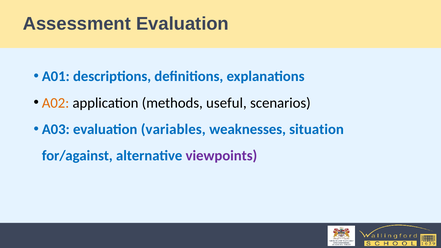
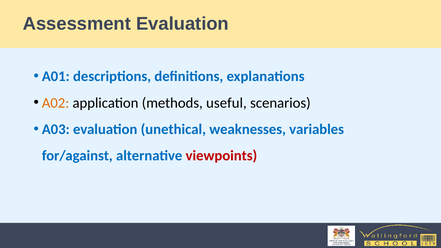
variables: variables -> unethical (173, 129)
situation: situation -> variables (317, 129)
viewpoints colour: purple -> red (221, 156)
